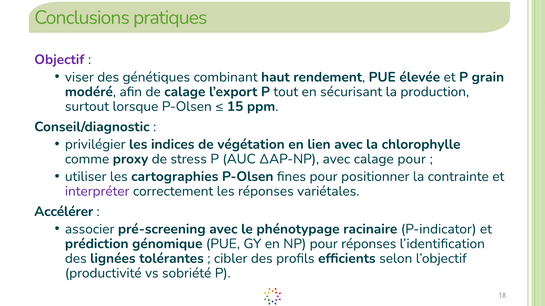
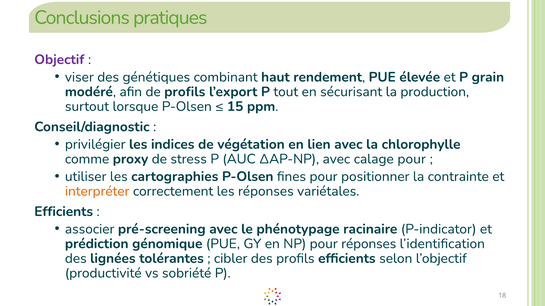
de calage: calage -> profils (185, 92)
interpréter colour: purple -> orange (97, 191)
Accélérer: Accélérer -> Efficients (64, 212)
